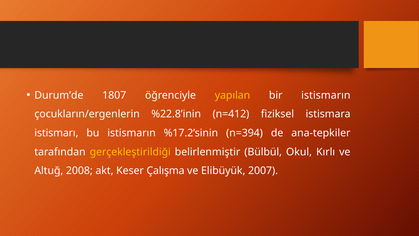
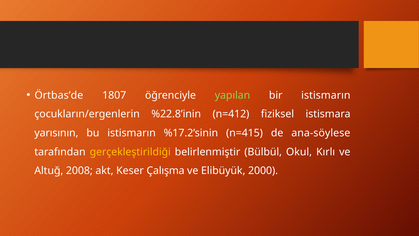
Durum’de: Durum’de -> Örtbas’de (59, 95)
yapılan colour: yellow -> light green (232, 95)
istismarı: istismarı -> yarısının (56, 133)
n=394: n=394 -> n=415 (245, 133)
ana-tepkiler: ana-tepkiler -> ana-söylese (321, 133)
2007: 2007 -> 2000 (263, 171)
